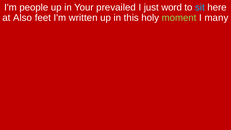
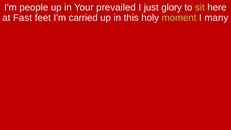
word: word -> glory (172, 7)
sit colour: light blue -> light green (200, 7)
Also: Also -> Fast (23, 18)
written: written -> carried (83, 18)
